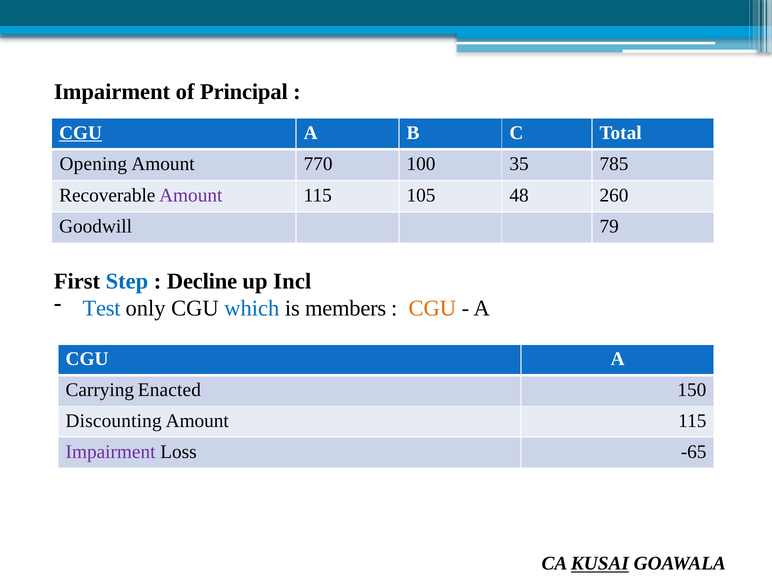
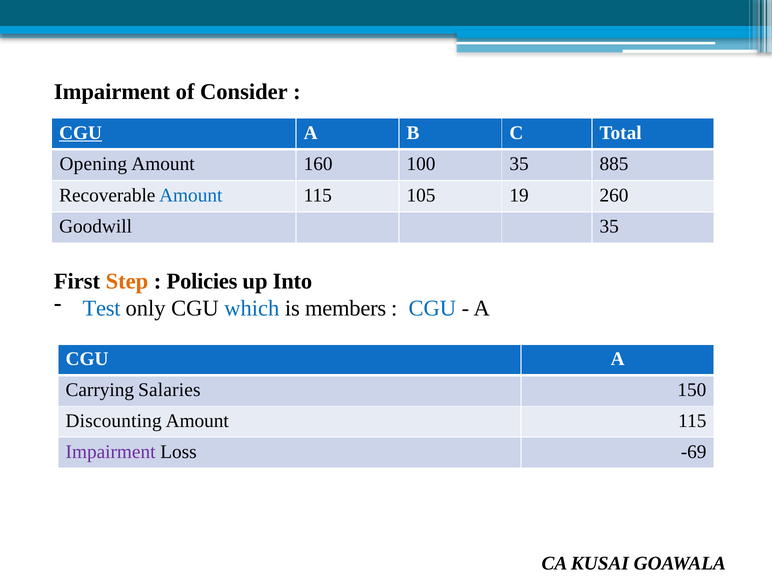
Principal: Principal -> Consider (244, 92)
770: 770 -> 160 (318, 164)
785: 785 -> 885 (614, 164)
Amount colour: purple -> blue (191, 195)
48: 48 -> 19 (519, 195)
Goodwill 79: 79 -> 35 (609, 227)
Step colour: blue -> orange (127, 281)
Decline: Decline -> Policies (202, 281)
Incl: Incl -> Into (292, 281)
CGU colour: orange -> blue (432, 308)
Enacted: Enacted -> Salaries (169, 390)
-65: -65 -> -69 (694, 452)
KUSAI underline: present -> none (600, 564)
